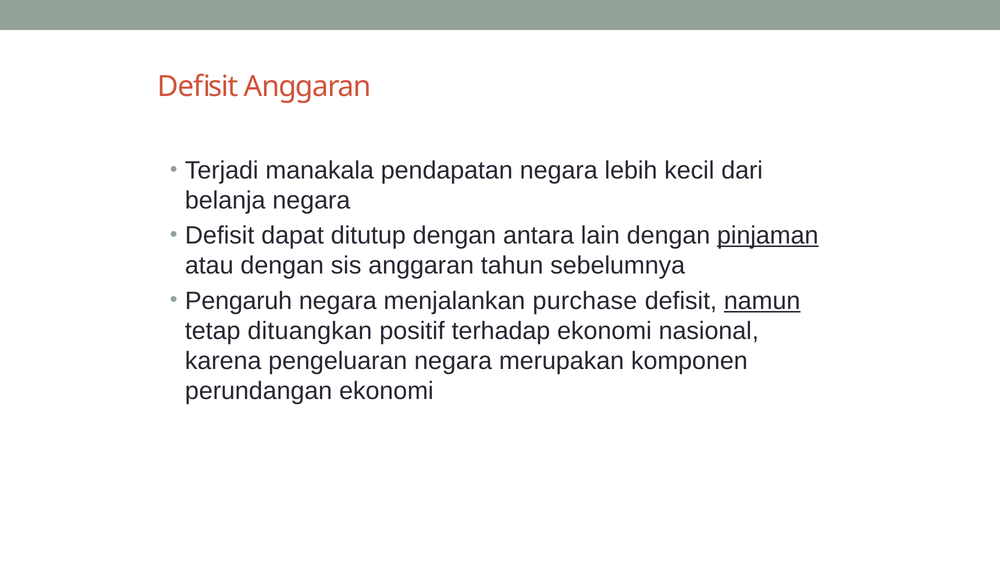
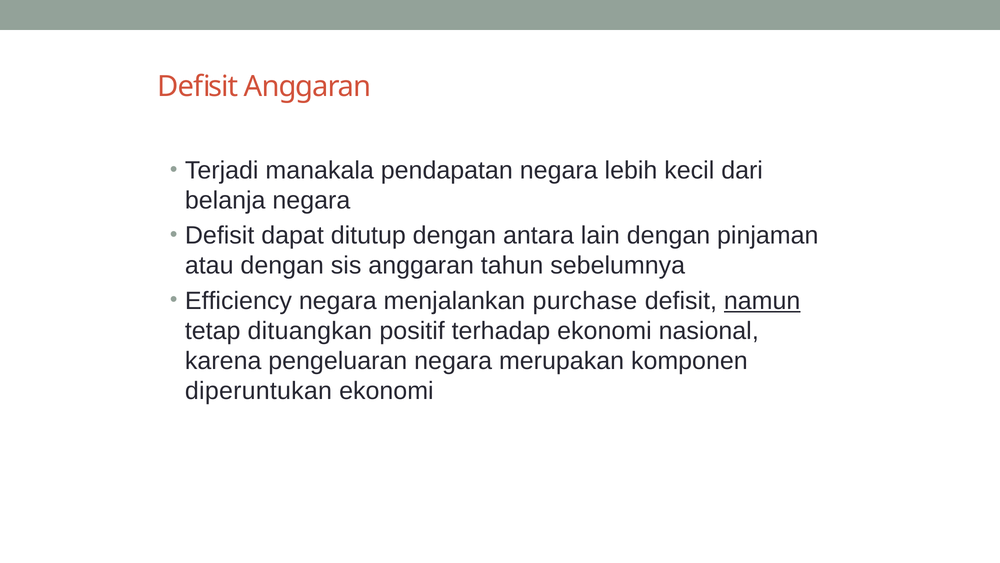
pinjaman underline: present -> none (768, 235)
Pengaruh: Pengaruh -> Efficiency (238, 300)
perundangan: perundangan -> diperuntukan (258, 390)
